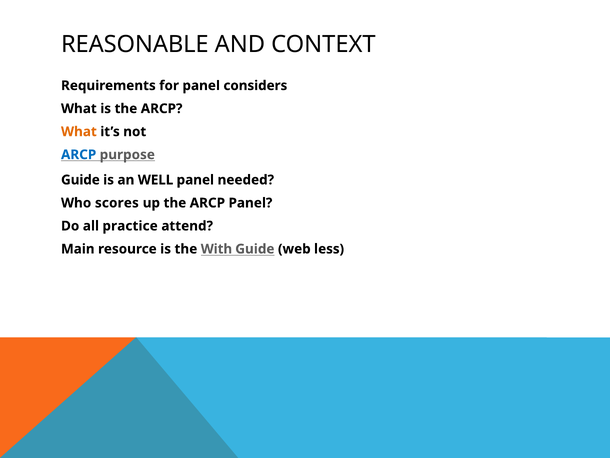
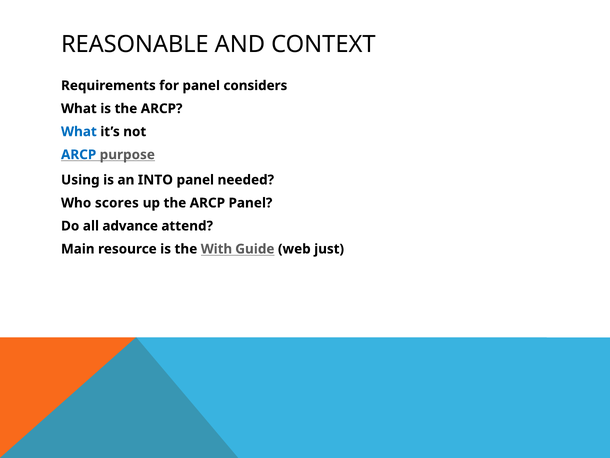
What colour: orange -> blue (79, 132)
Guide: Guide -> Using (80, 180)
WELL: WELL -> INTO (155, 180)
practice: practice -> advance (130, 226)
less: less -> just (329, 249)
